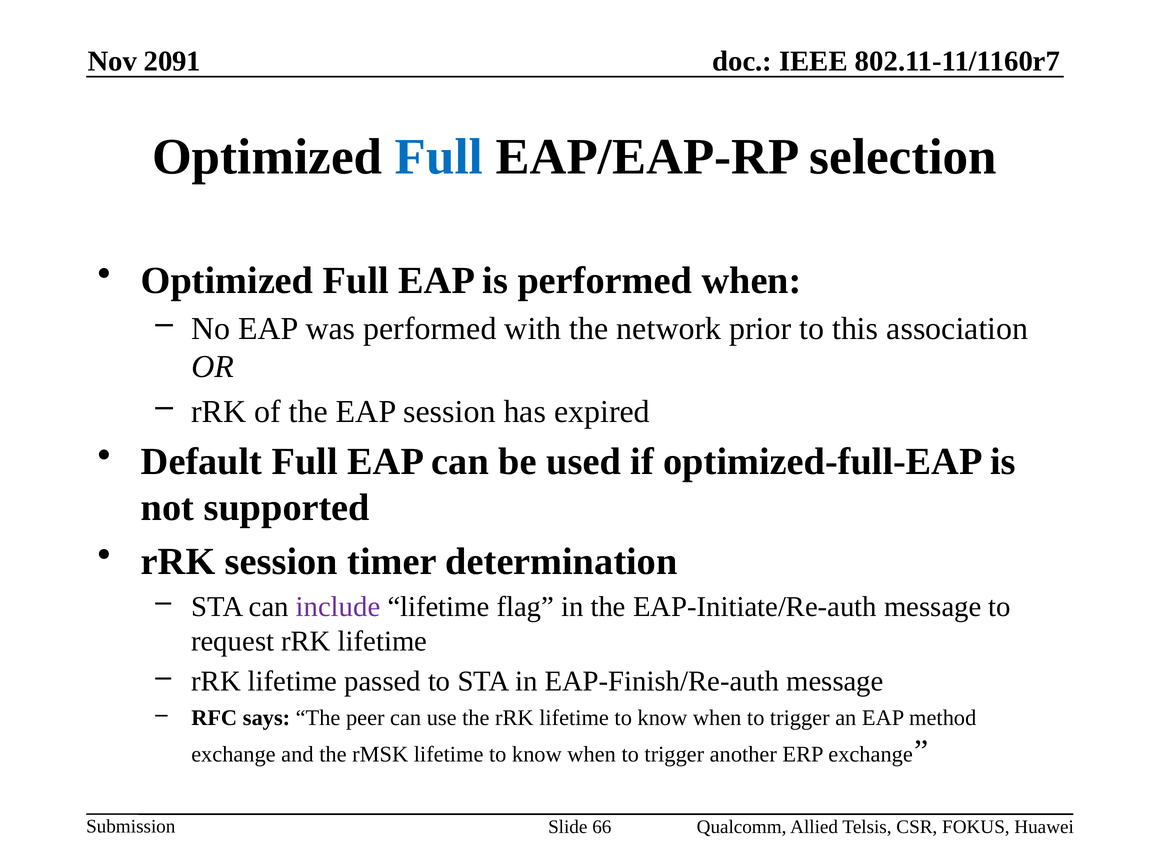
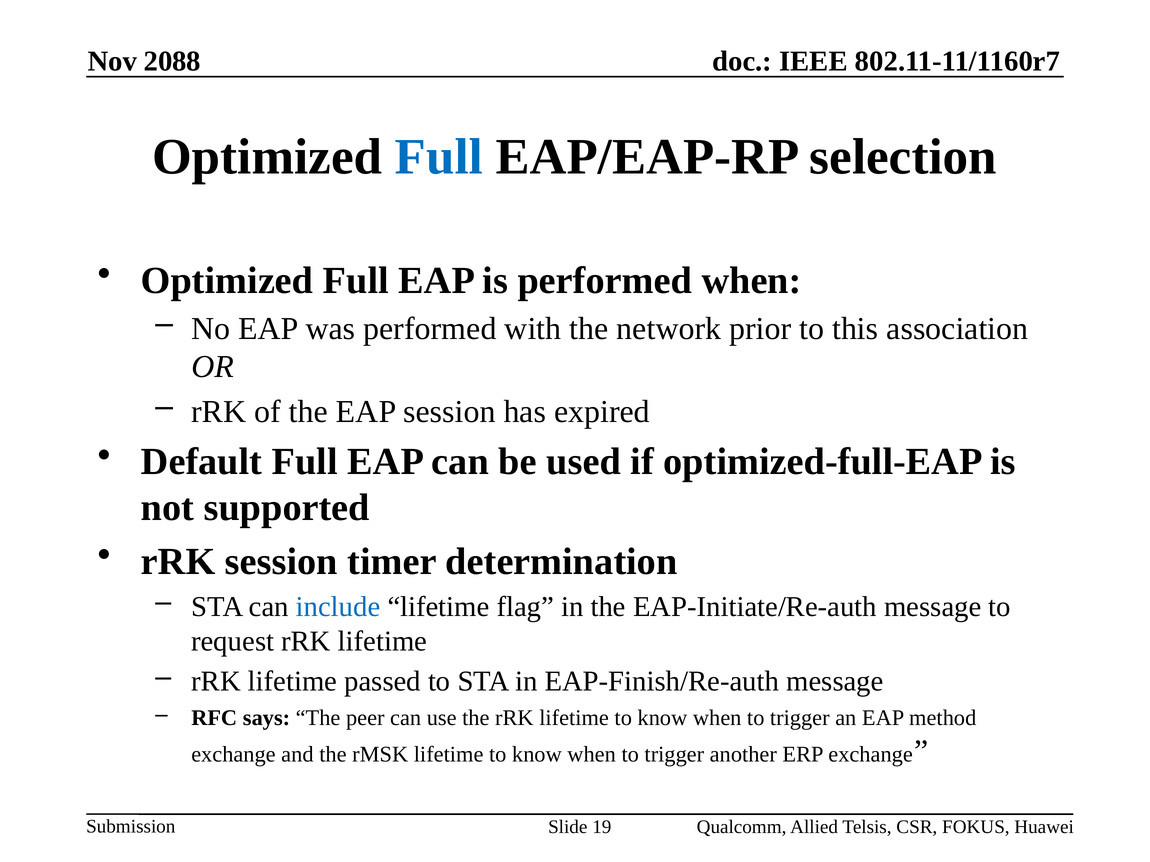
2091: 2091 -> 2088 (172, 61)
include colour: purple -> blue (338, 607)
66: 66 -> 19 (602, 827)
